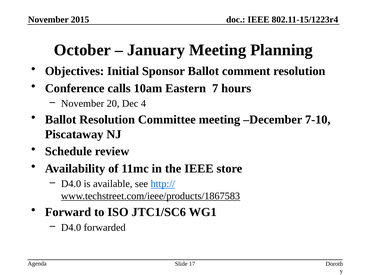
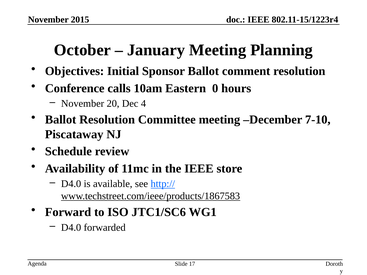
7: 7 -> 0 (215, 88)
